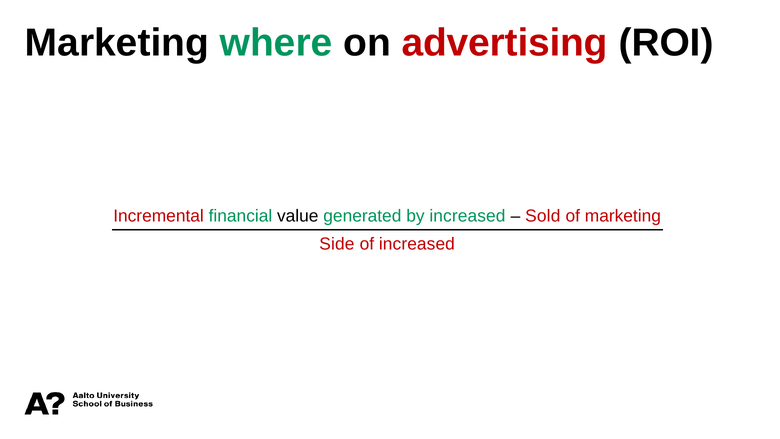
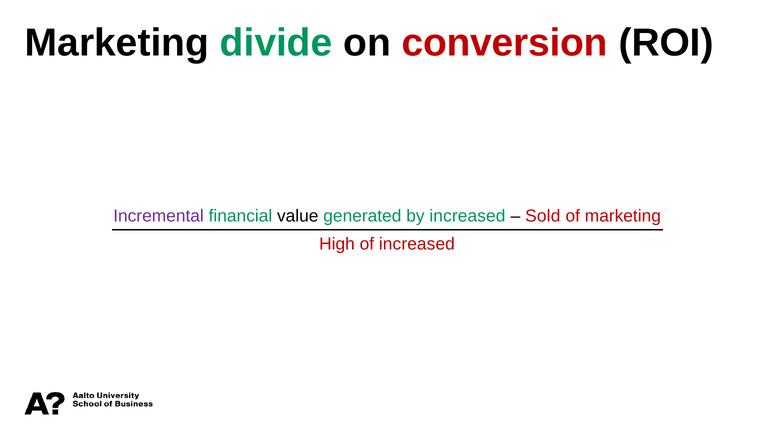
where: where -> divide (276, 43)
advertising: advertising -> conversion (505, 43)
Incremental colour: red -> purple (159, 216)
Side: Side -> High (337, 244)
